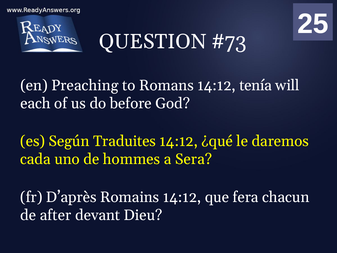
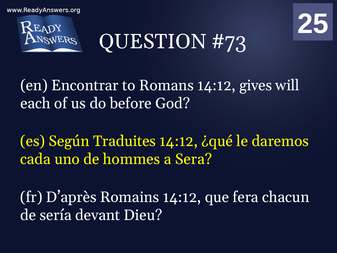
Preaching: Preaching -> Encontrar (85, 85)
tenía: tenía -> gives (256, 85)
after: after -> sería (56, 215)
